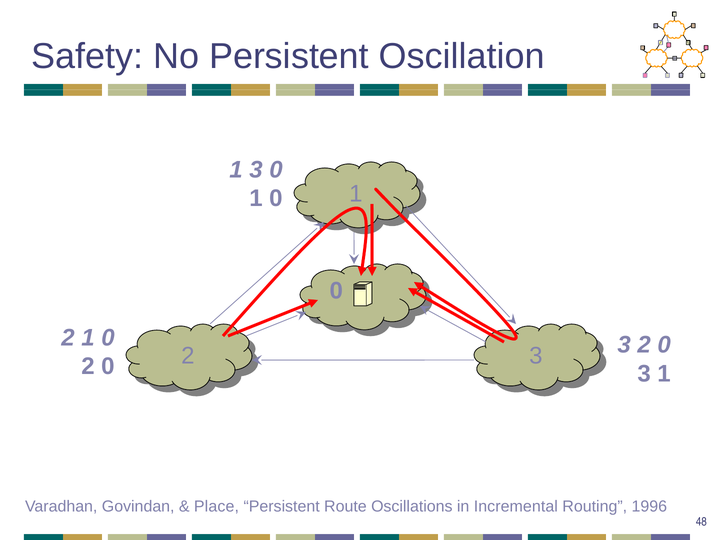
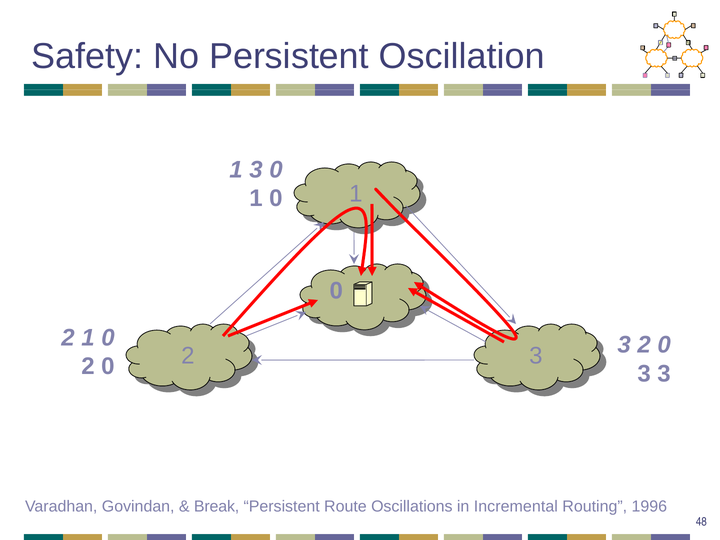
1: 1 -> 3 (664, 374)
Place: Place -> Break (217, 506)
